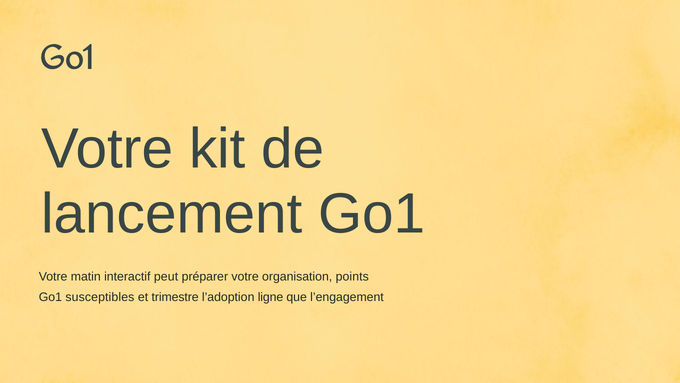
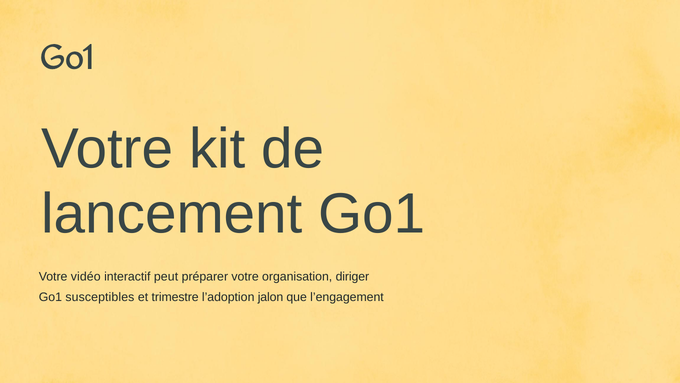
matin: matin -> vidéo (86, 276)
points: points -> diriger (352, 276)
ligne: ligne -> jalon (270, 297)
